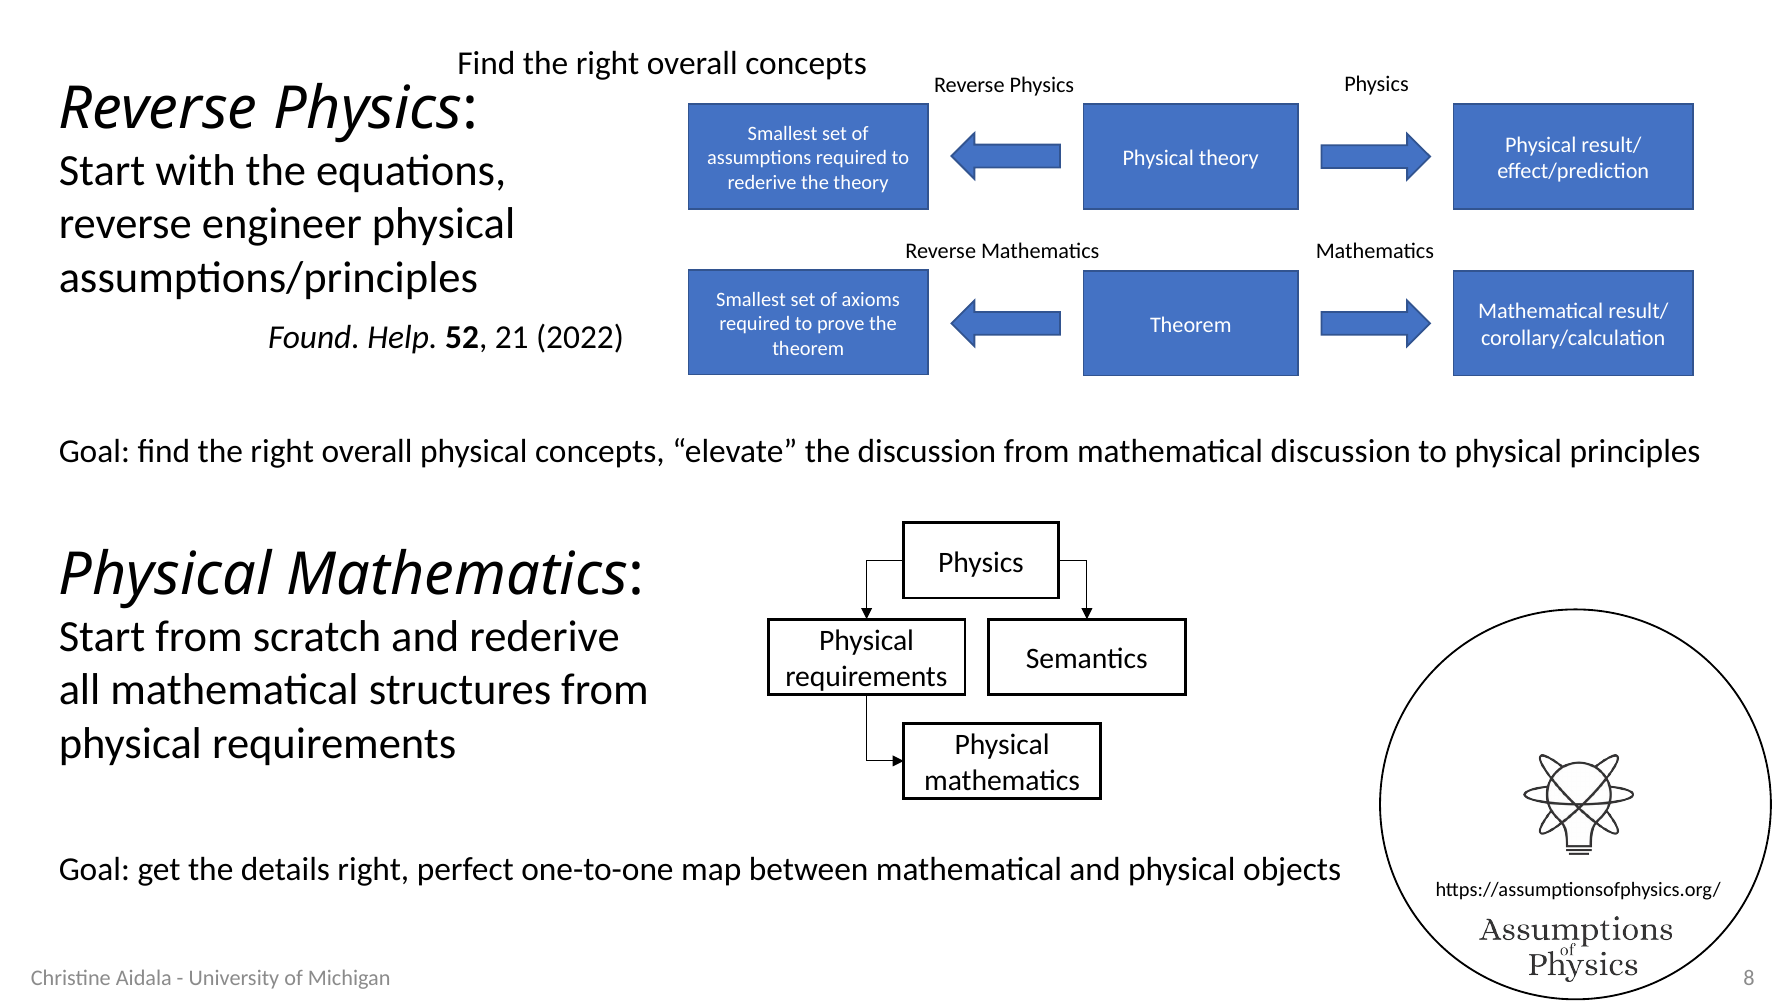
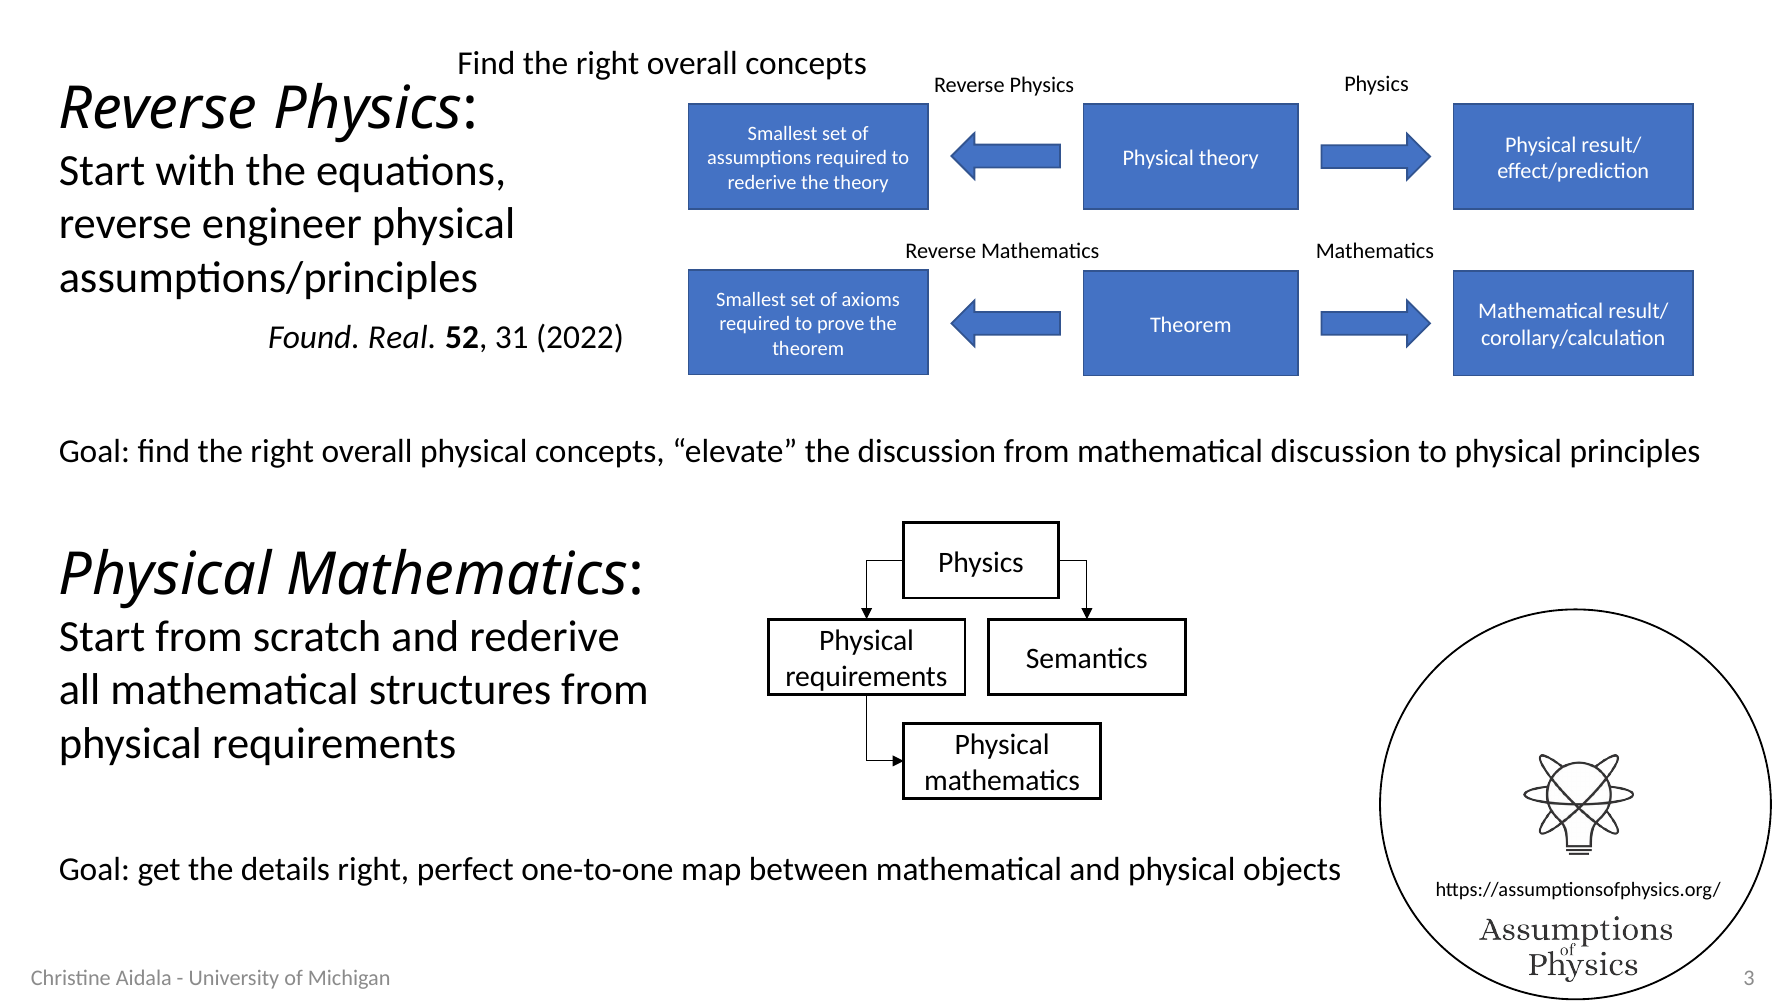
Help: Help -> Real (402, 338)
21: 21 -> 31 (512, 338)
8: 8 -> 3 (1749, 979)
